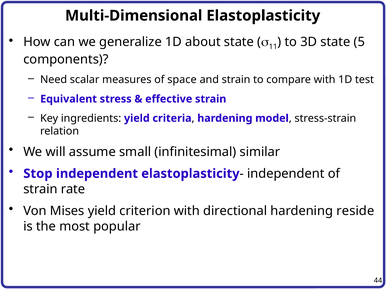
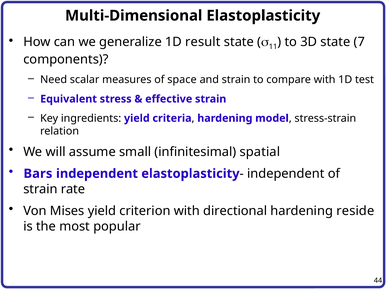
about: about -> result (203, 42)
5: 5 -> 7 (359, 42)
similar: similar -> spatial (260, 152)
Stop: Stop -> Bars (38, 174)
